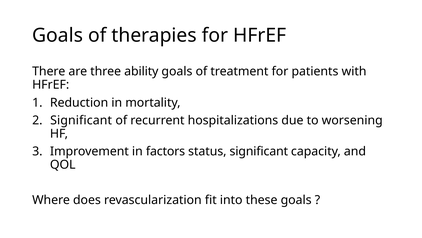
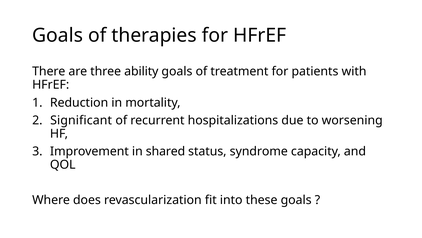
factors: factors -> shared (166, 151)
status significant: significant -> syndrome (259, 151)
